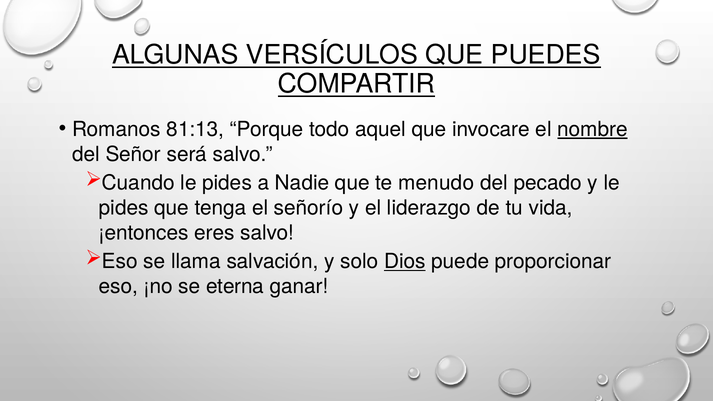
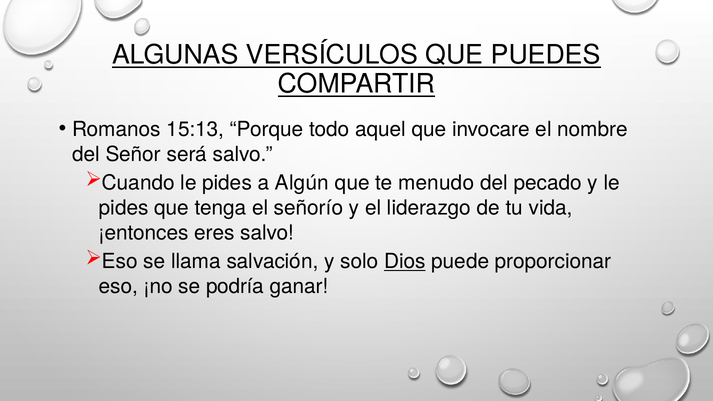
81:13: 81:13 -> 15:13 (195, 129)
nombre underline: present -> none (593, 129)
Nadie: Nadie -> Algún (302, 183)
eterna: eterna -> podría (235, 287)
